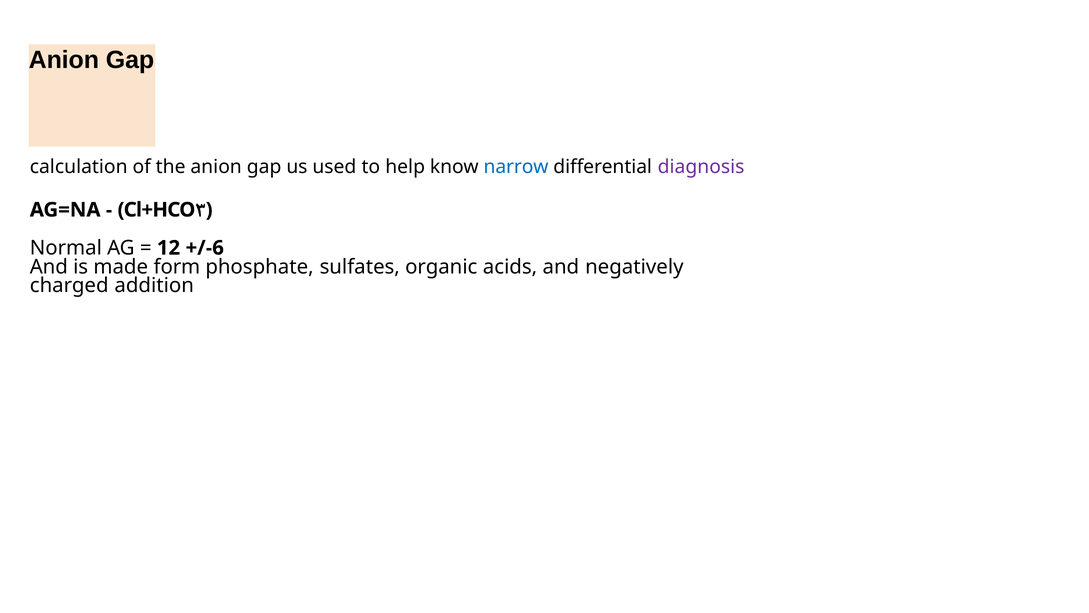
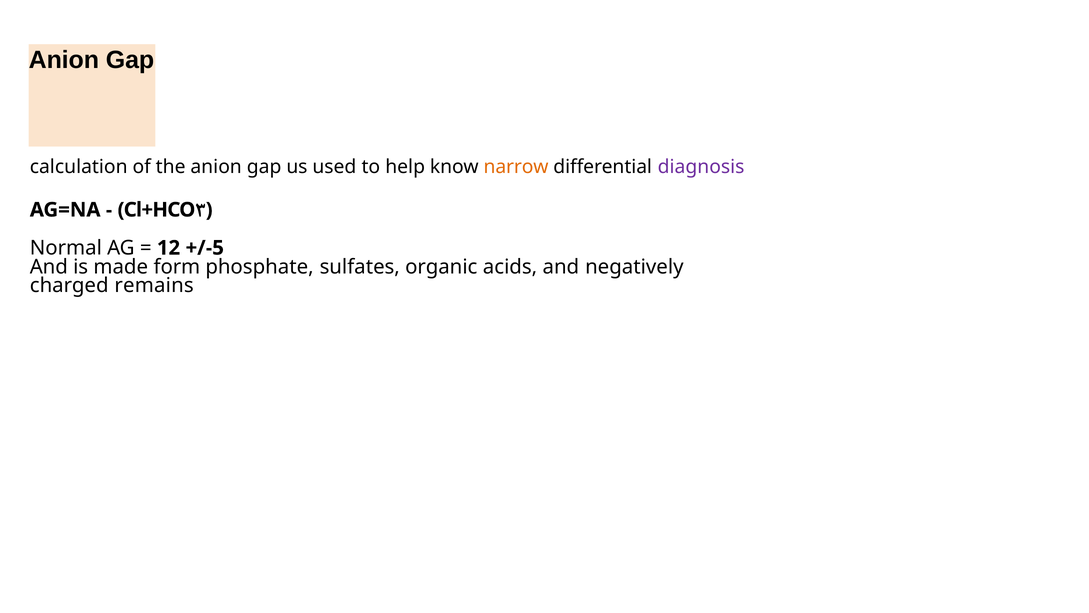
narrow colour: blue -> orange (516, 167)
+/-6: +/-6 -> +/-5 (205, 248)
addition: addition -> remains (154, 286)
